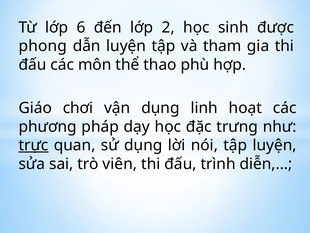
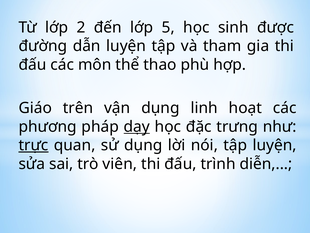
6: 6 -> 2 (81, 27)
2: 2 -> 5 (168, 27)
phong: phong -> đường (43, 46)
chơi: chơi -> trên (78, 108)
dạy underline: none -> present (137, 126)
